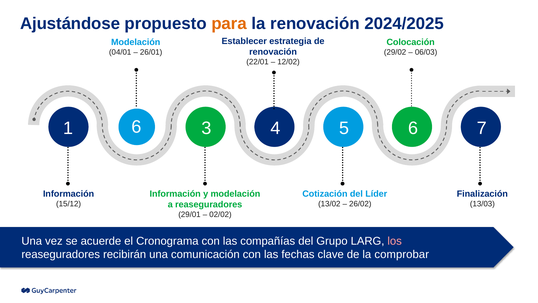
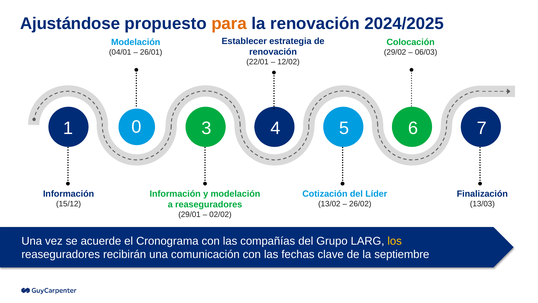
1 6: 6 -> 0 (136, 127)
los colour: pink -> yellow (395, 241)
comprobar: comprobar -> septiembre (402, 254)
